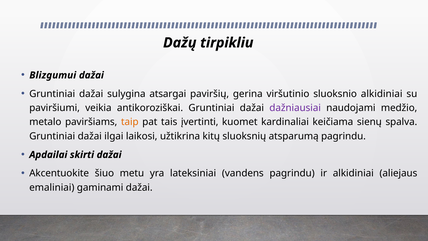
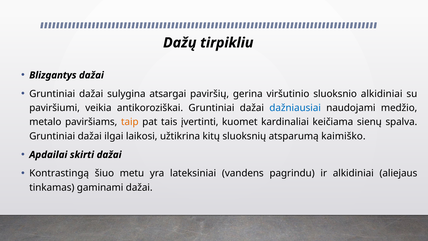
Blizgumui: Blizgumui -> Blizgantys (53, 75)
dažniausiai colour: purple -> blue (295, 108)
atsparumą pagrindu: pagrindu -> kaimiško (343, 136)
Akcentuokite: Akcentuokite -> Kontrastingą (59, 173)
emaliniai: emaliniai -> tinkamas (52, 187)
